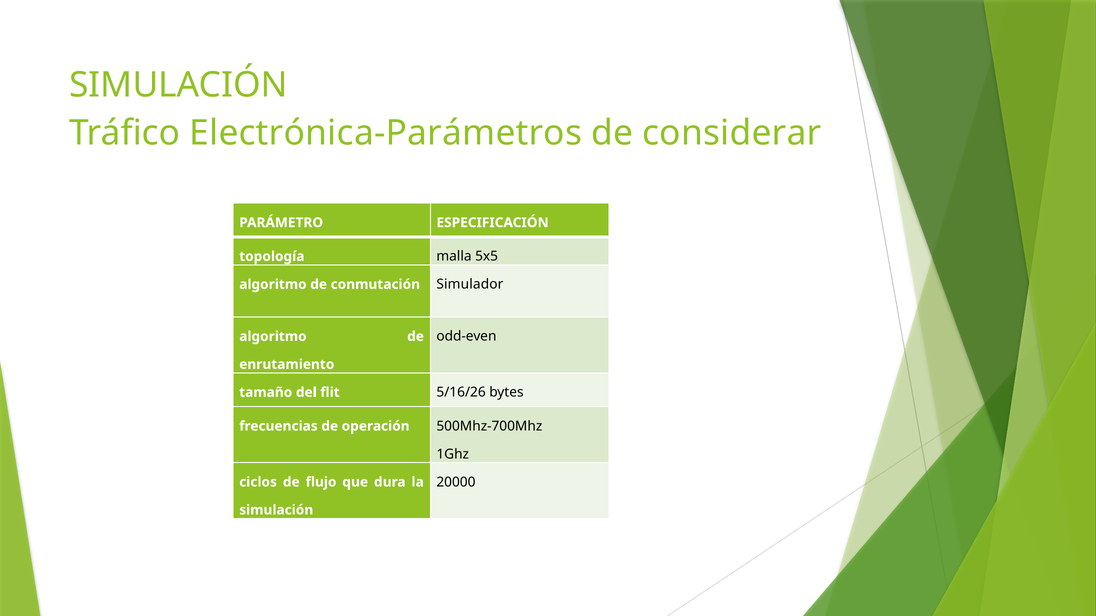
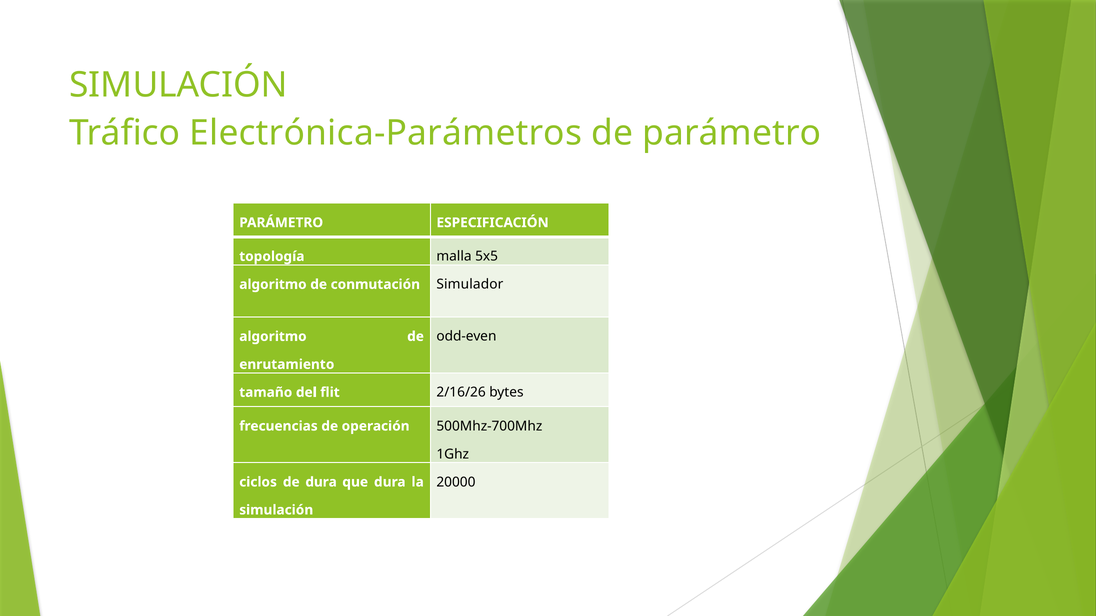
de considerar: considerar -> parámetro (732, 133)
5/16/26: 5/16/26 -> 2/16/26 (461, 393)
de flujo: flujo -> dura (321, 482)
